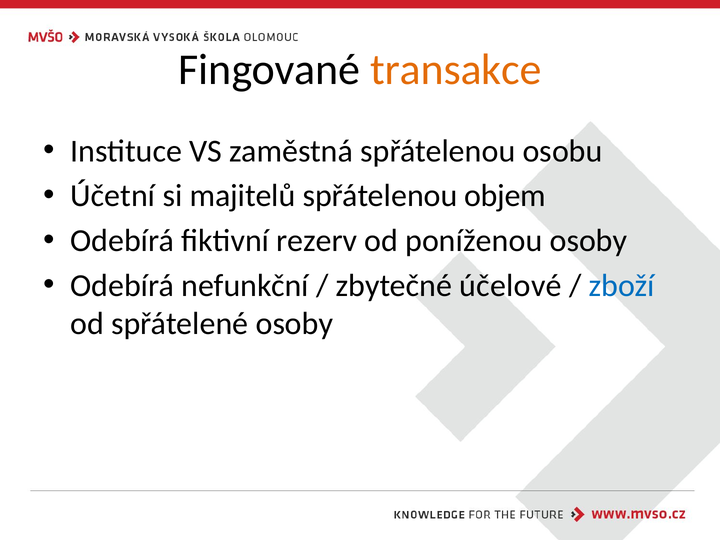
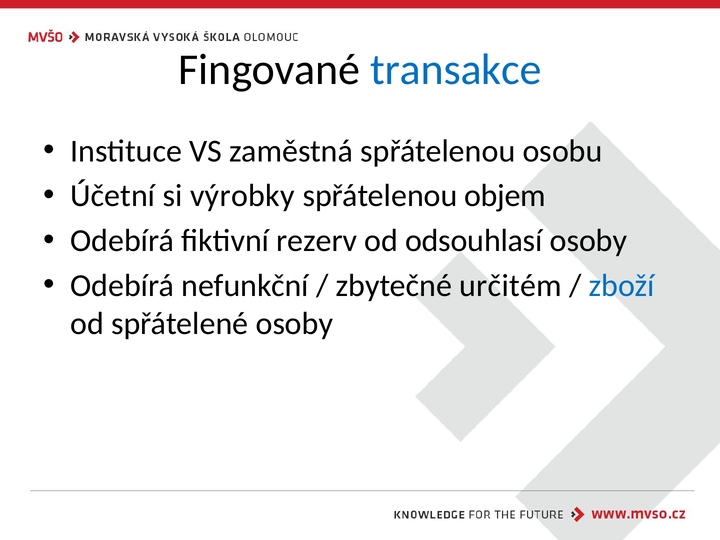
transakce colour: orange -> blue (456, 70)
majitelů: majitelů -> výrobky (242, 196)
poníženou: poníženou -> odsouhlasí (474, 241)
účelové: účelové -> určitém (511, 285)
